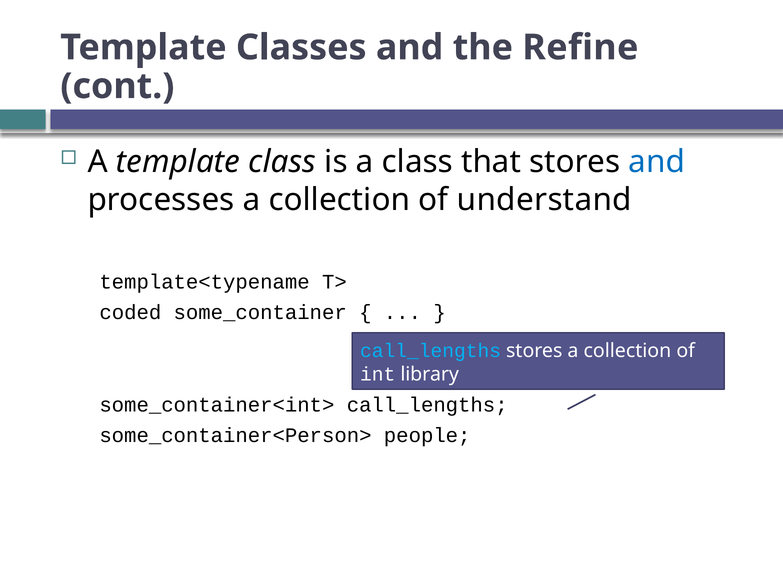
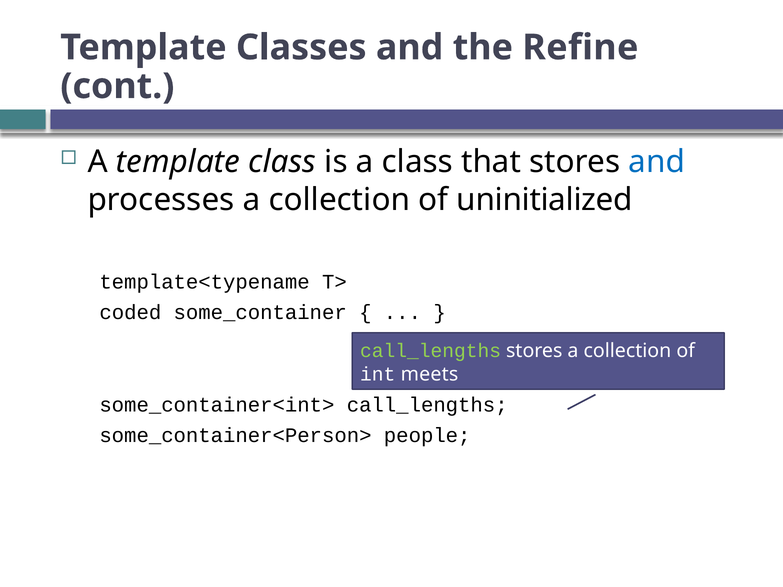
understand: understand -> uninitialized (545, 200)
call_lengths colour: light blue -> light green (431, 351)
library: library -> meets (429, 374)
